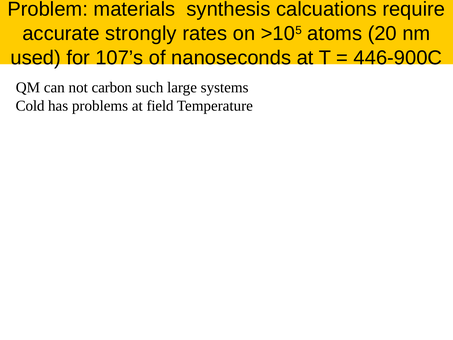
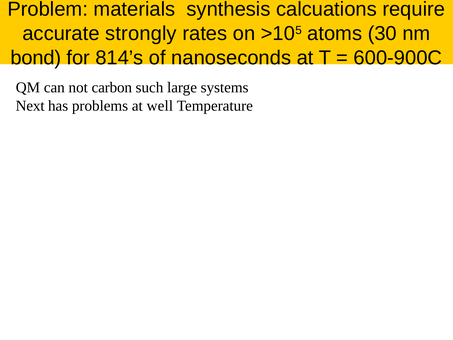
20: 20 -> 30 (382, 33)
used: used -> bond (36, 58)
107’s: 107’s -> 814’s (119, 58)
446-900C: 446-900C -> 600-900C (398, 58)
Cold: Cold -> Next (30, 106)
field: field -> well (160, 106)
